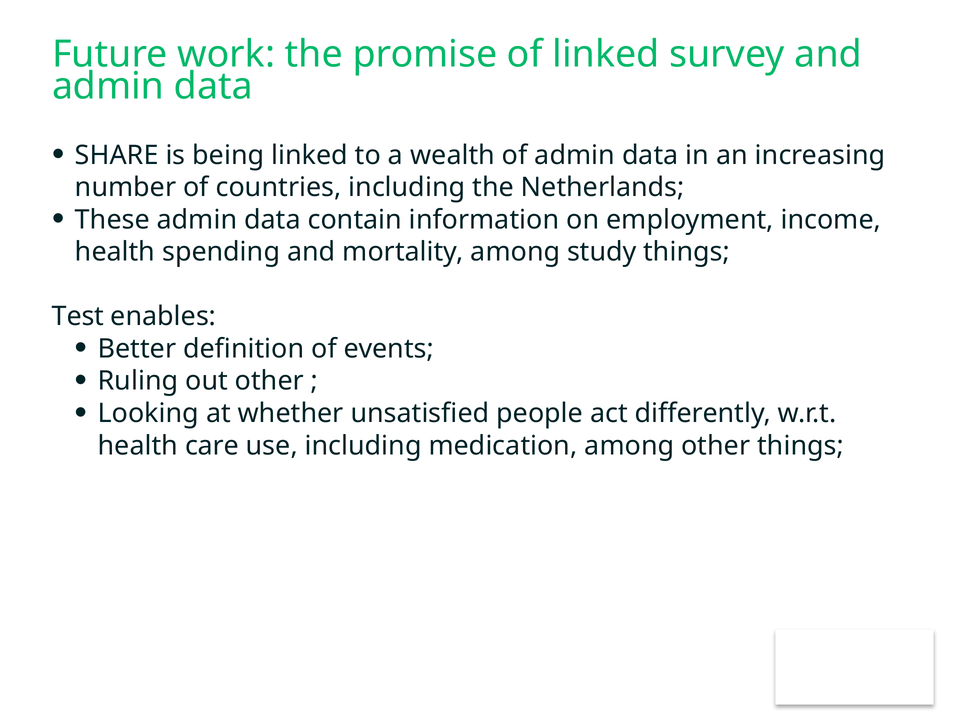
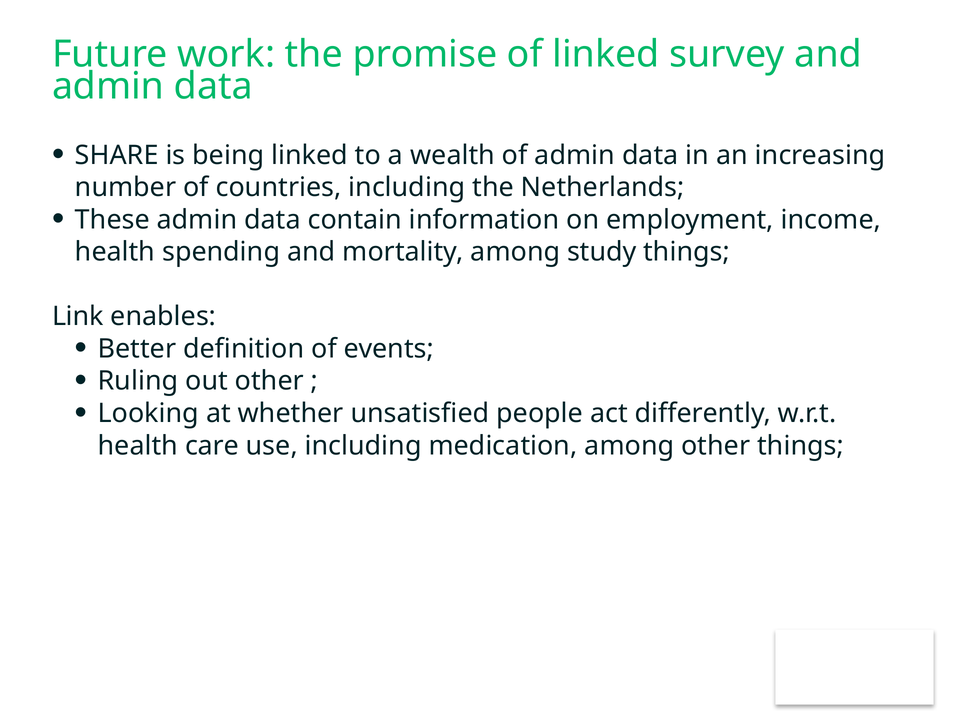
Test: Test -> Link (78, 317)
